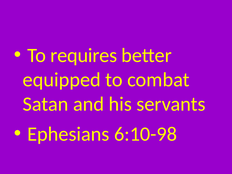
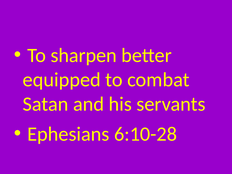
requires: requires -> sharpen (84, 55)
6:10-98: 6:10-98 -> 6:10-28 (146, 134)
